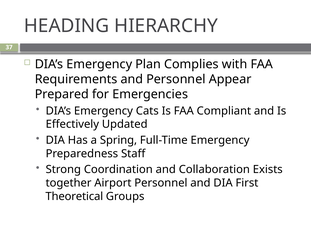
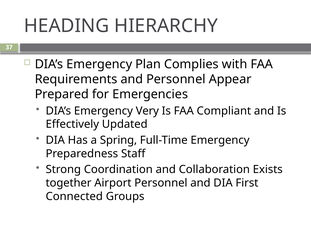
Cats: Cats -> Very (147, 111)
Theoretical: Theoretical -> Connected (74, 197)
